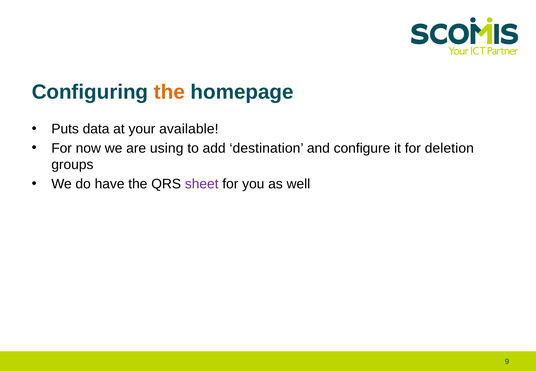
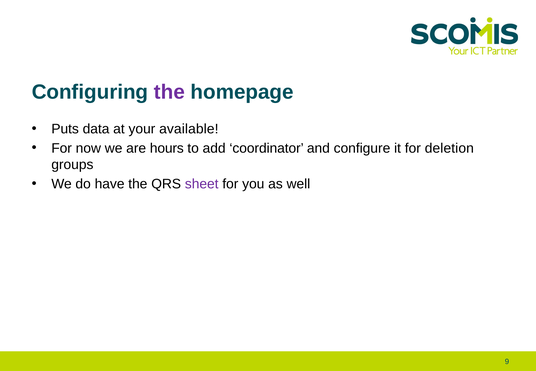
the colour: orange -> purple (169, 92)
using: using -> hours (167, 148)
destination: destination -> coordinator (267, 148)
